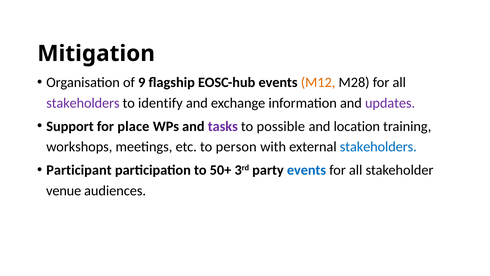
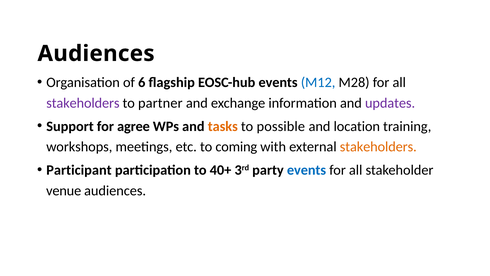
Mitigation: Mitigation -> Audiences (96, 53)
9: 9 -> 6 (142, 82)
M12 colour: orange -> blue (318, 82)
identify: identify -> partner (160, 103)
place: place -> agree (133, 126)
tasks colour: purple -> orange (223, 126)
person: person -> coming (236, 147)
stakeholders colour: blue -> orange (378, 147)
50+: 50+ -> 40+ (221, 170)
